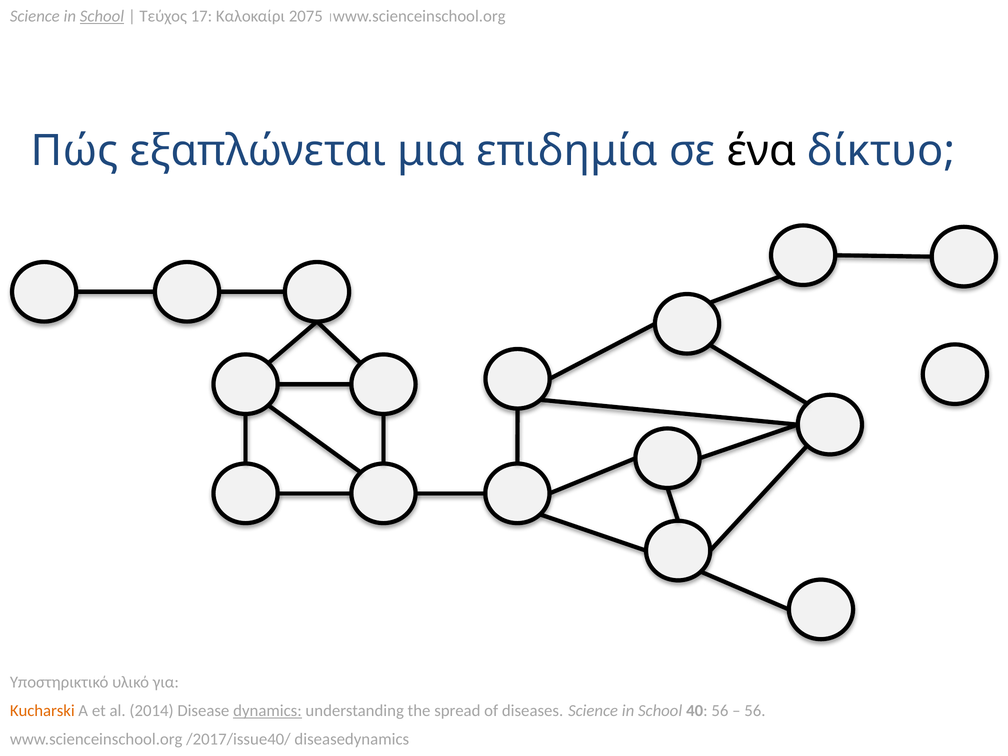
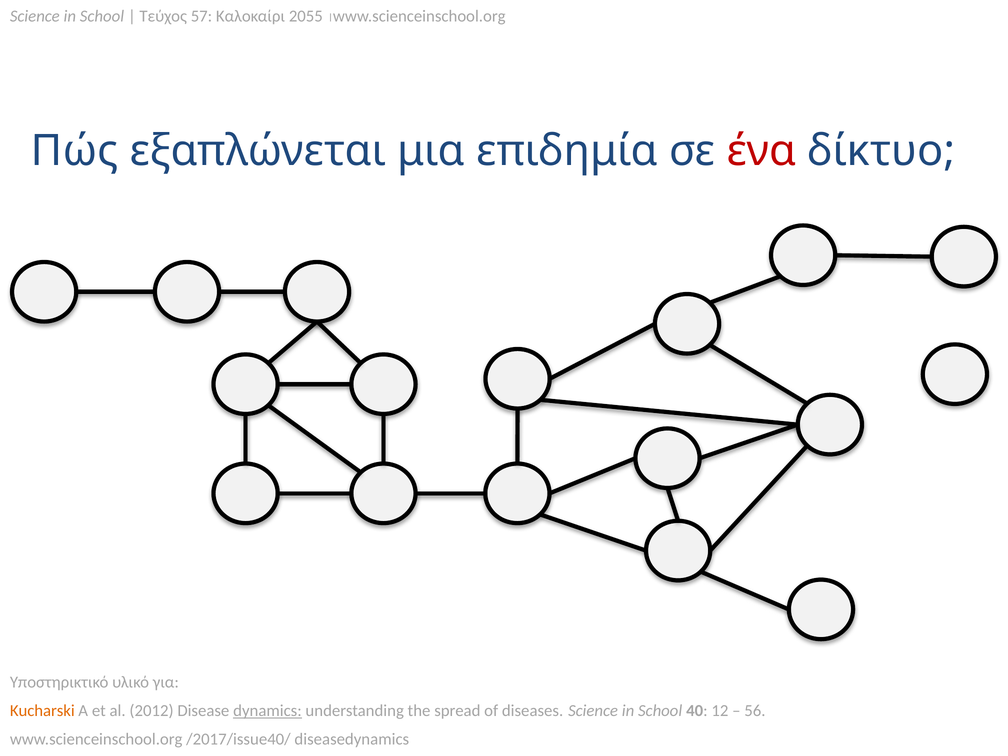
School underline: present -> none (102, 16)
17: 17 -> 57 (201, 16)
2075: 2075 -> 2055 (306, 16)
ένα colour: black -> red (761, 151)
2014: 2014 -> 2012 (152, 711)
40 56: 56 -> 12 (720, 711)
